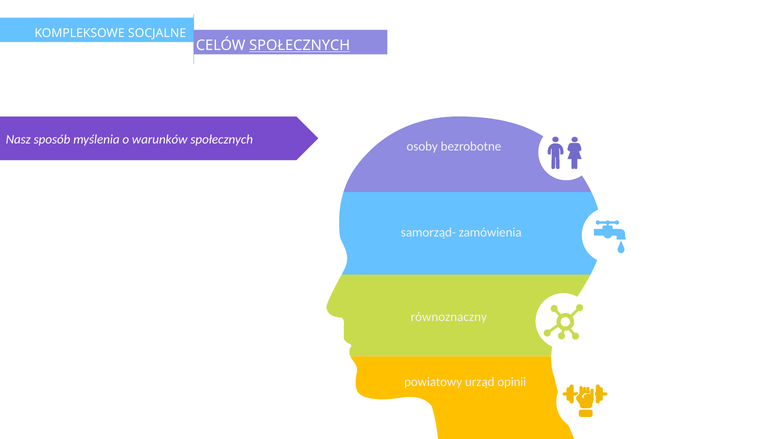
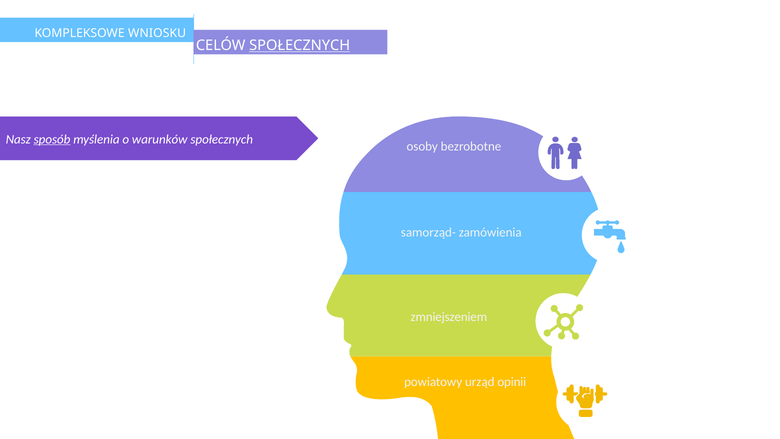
SOCJALNE: SOCJALNE -> WNIOSKU (157, 33)
sposób underline: none -> present (52, 139)
równoznaczny: równoznaczny -> zmniejszeniem (449, 317)
